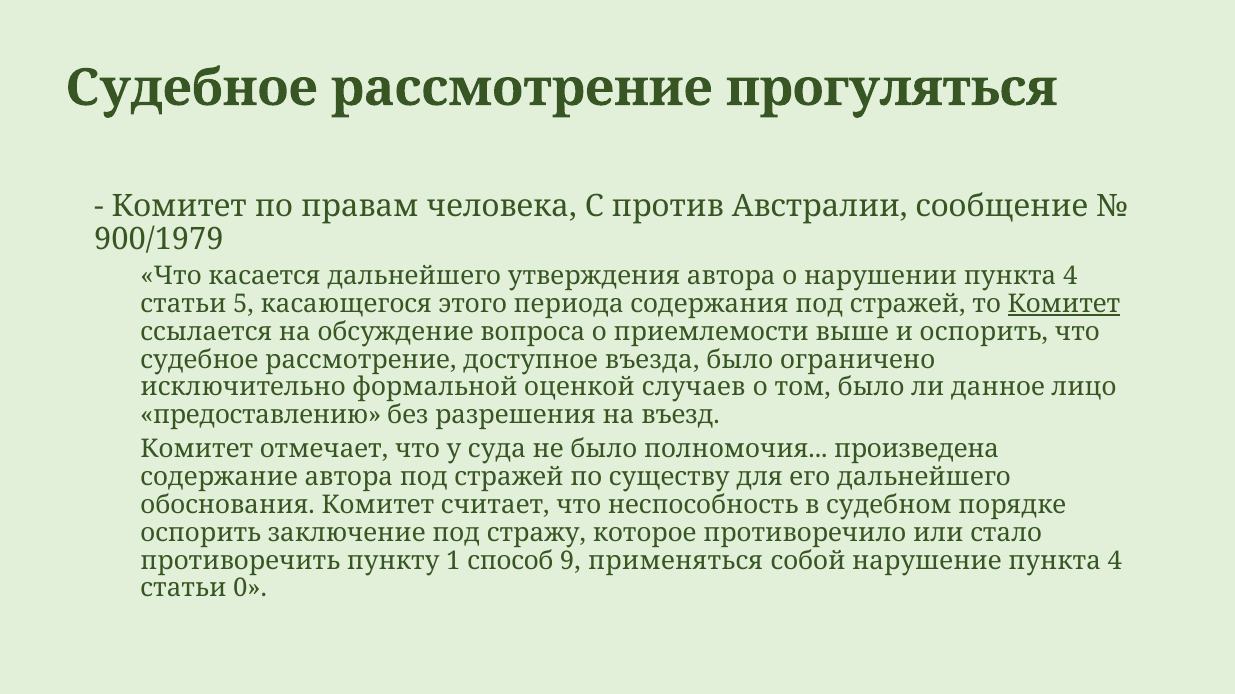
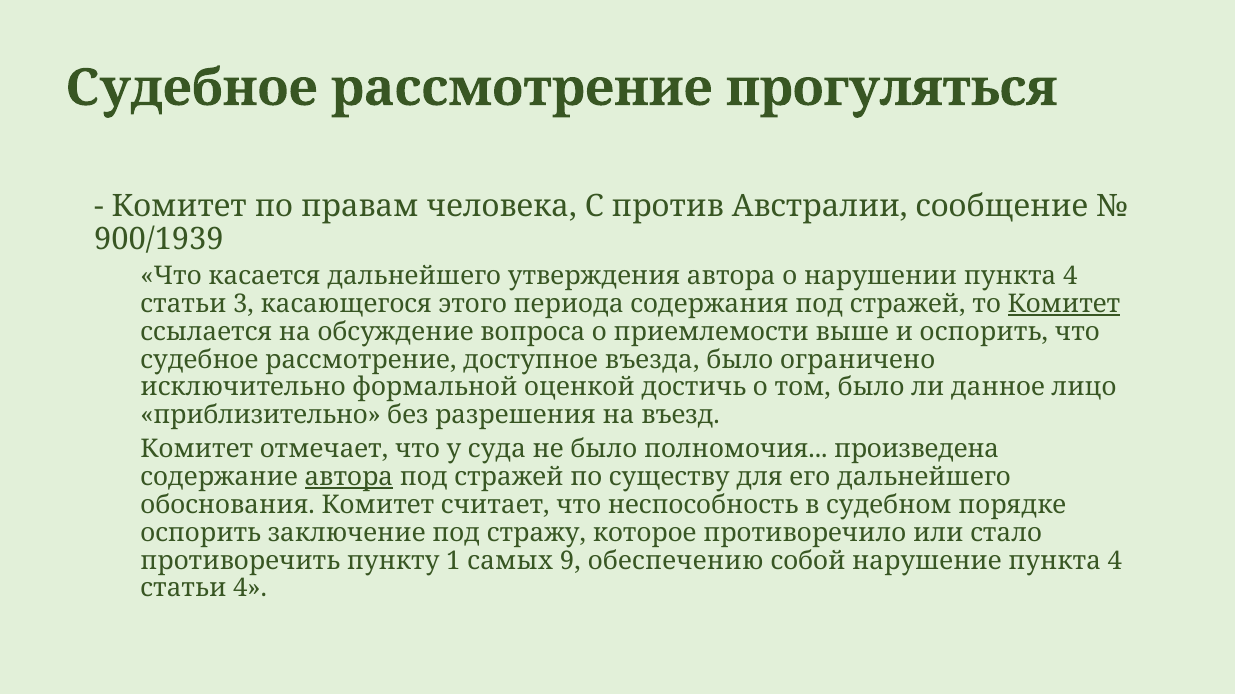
900/1979: 900/1979 -> 900/1939 (159, 239)
5: 5 -> 3 (244, 304)
случаев: случаев -> достичь (694, 388)
предоставлению: предоставлению -> приблизительно (261, 416)
автора underline: none -> present (349, 478)
способ: способ -> самых (510, 561)
применяться: применяться -> обеспечению (676, 561)
статьи 0: 0 -> 4 (250, 589)
